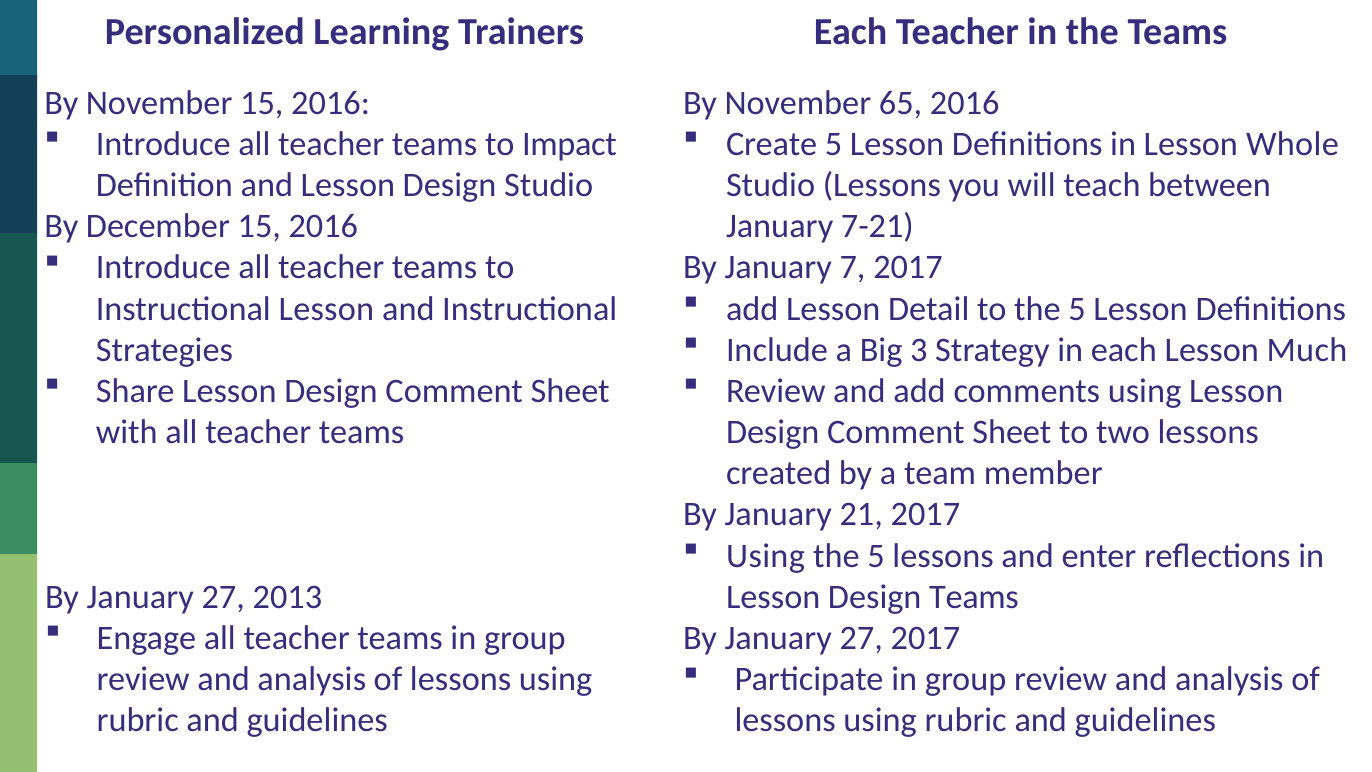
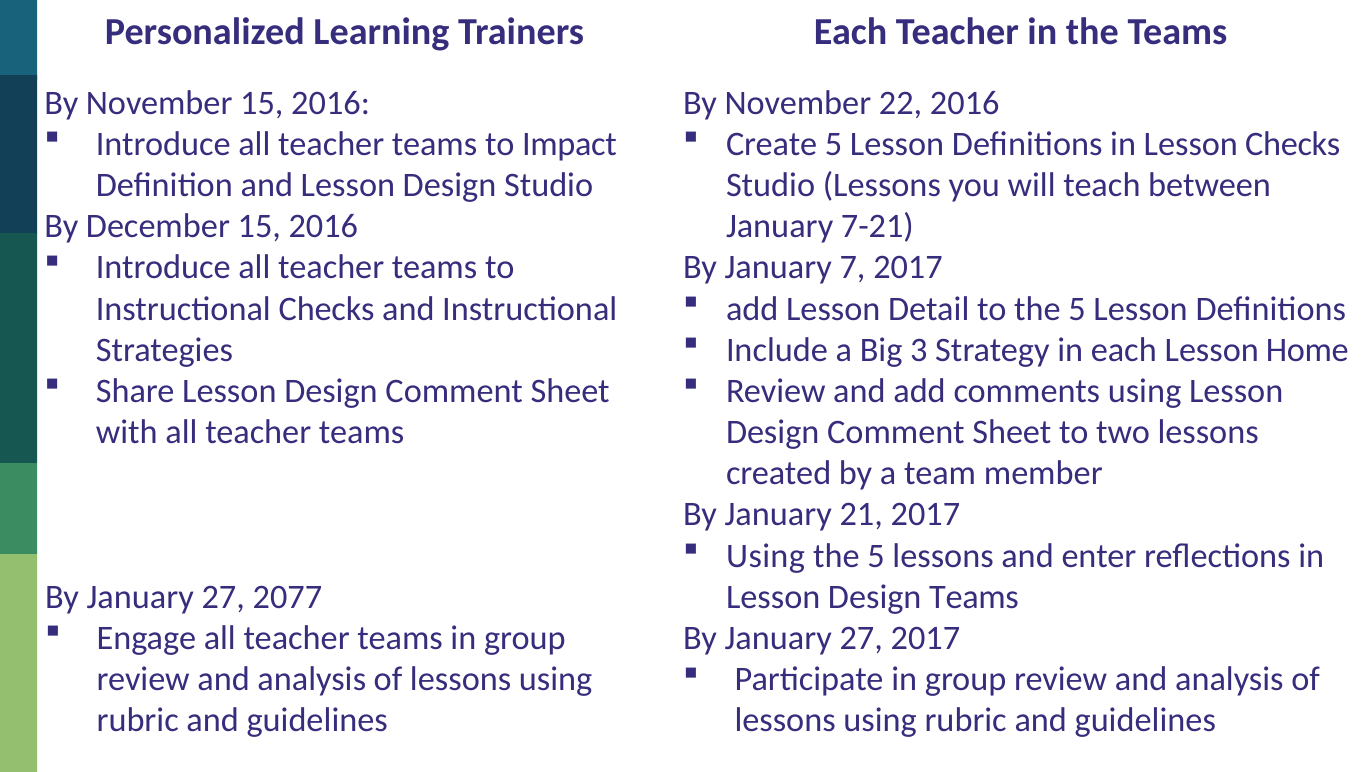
65: 65 -> 22 (901, 103)
Lesson Whole: Whole -> Checks (1293, 144)
Instructional Lesson: Lesson -> Checks (327, 309)
Much: Much -> Home (1307, 350)
2013: 2013 -> 2077 (287, 597)
